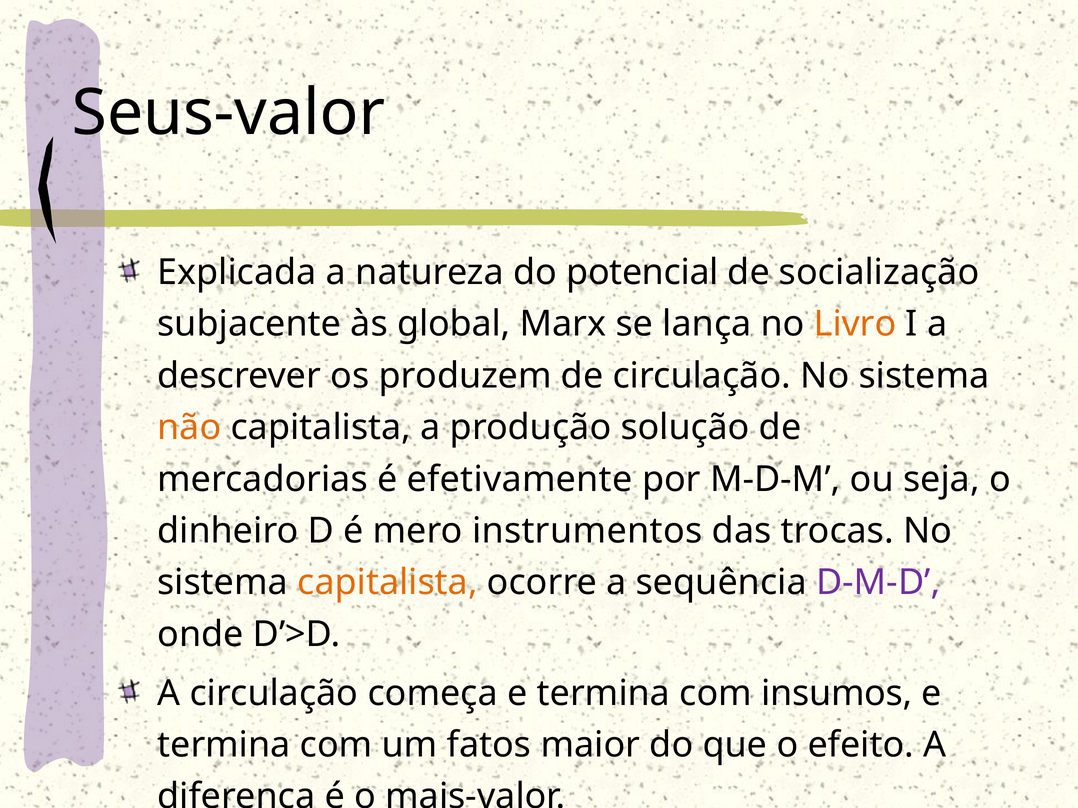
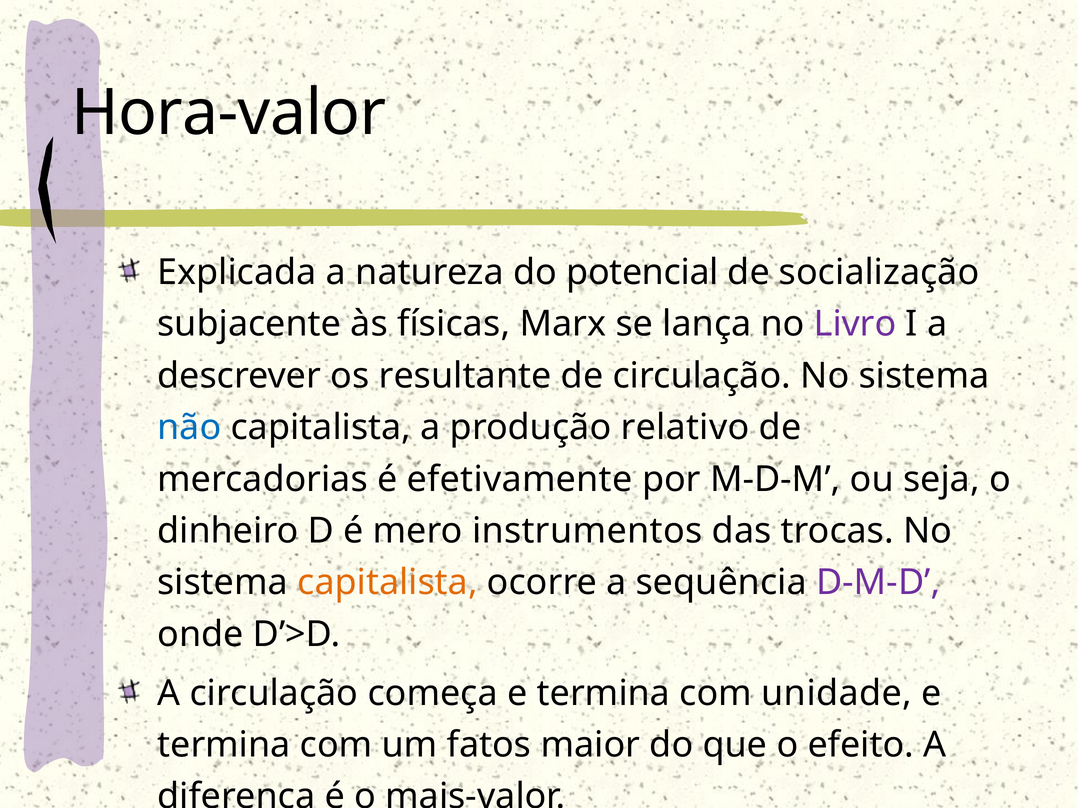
Seus-valor: Seus-valor -> Hora-valor (229, 113)
global: global -> físicas (454, 324)
Livro colour: orange -> purple (855, 324)
produzem: produzem -> resultante (465, 376)
não colour: orange -> blue (189, 428)
solução: solução -> relativo (685, 428)
insumos: insumos -> unidade (837, 694)
